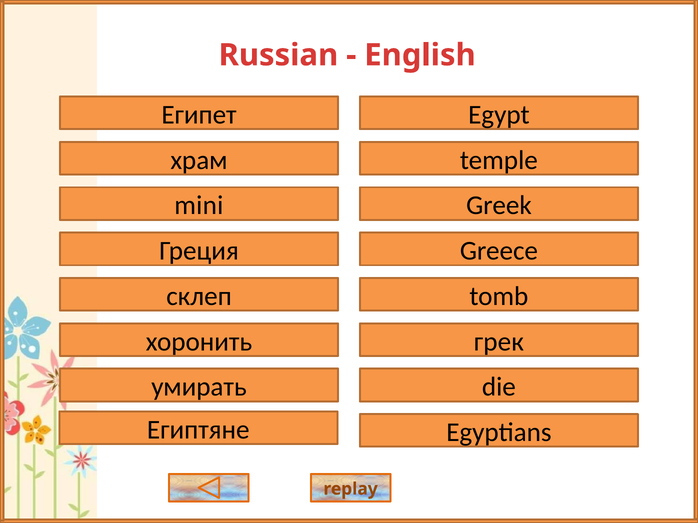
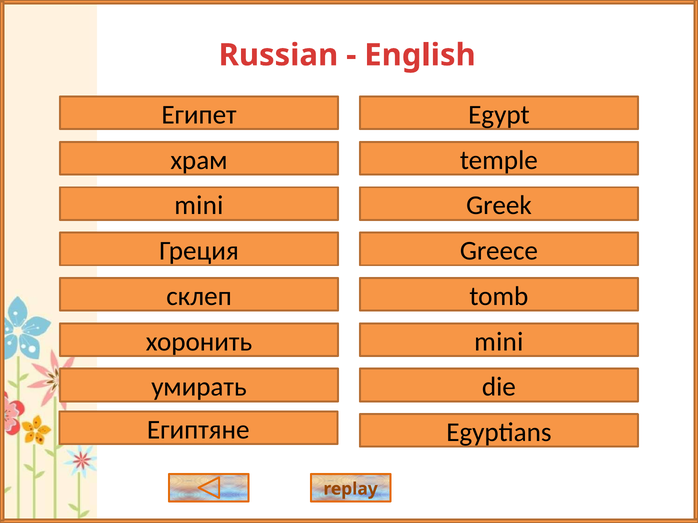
грек: грек -> mini (499, 342)
